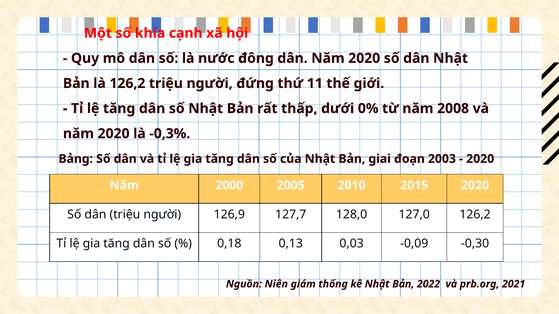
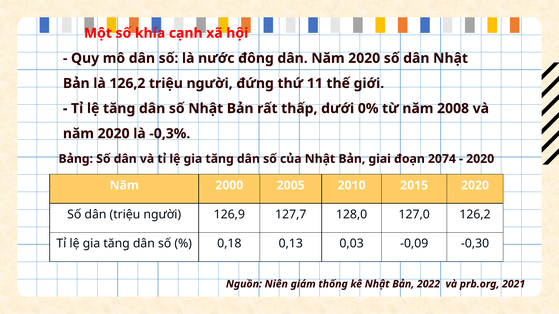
2003: 2003 -> 2074 (442, 159)
